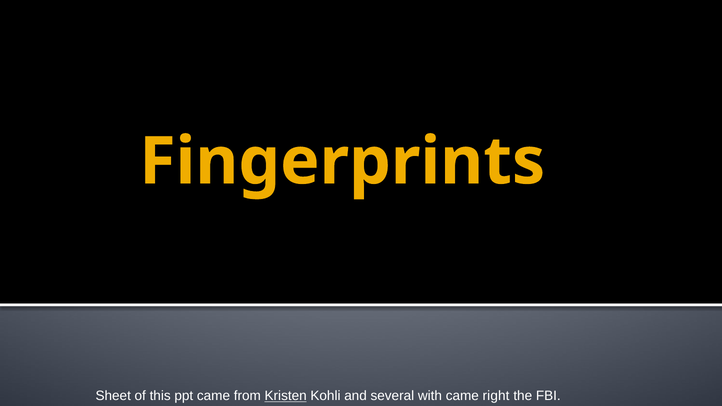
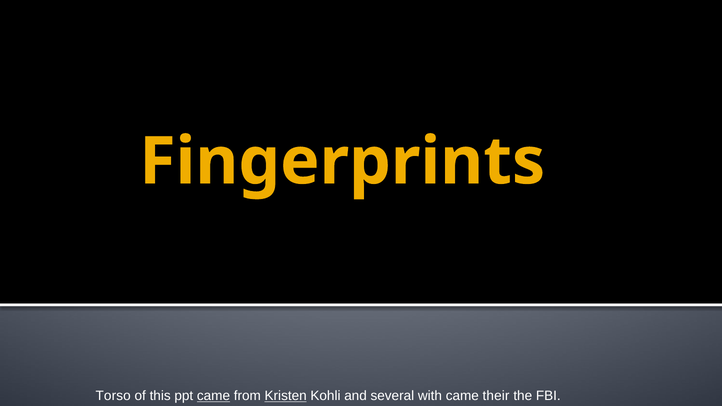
Sheet: Sheet -> Torso (113, 396)
came underline: none -> present (213, 396)
right: right -> their (496, 396)
